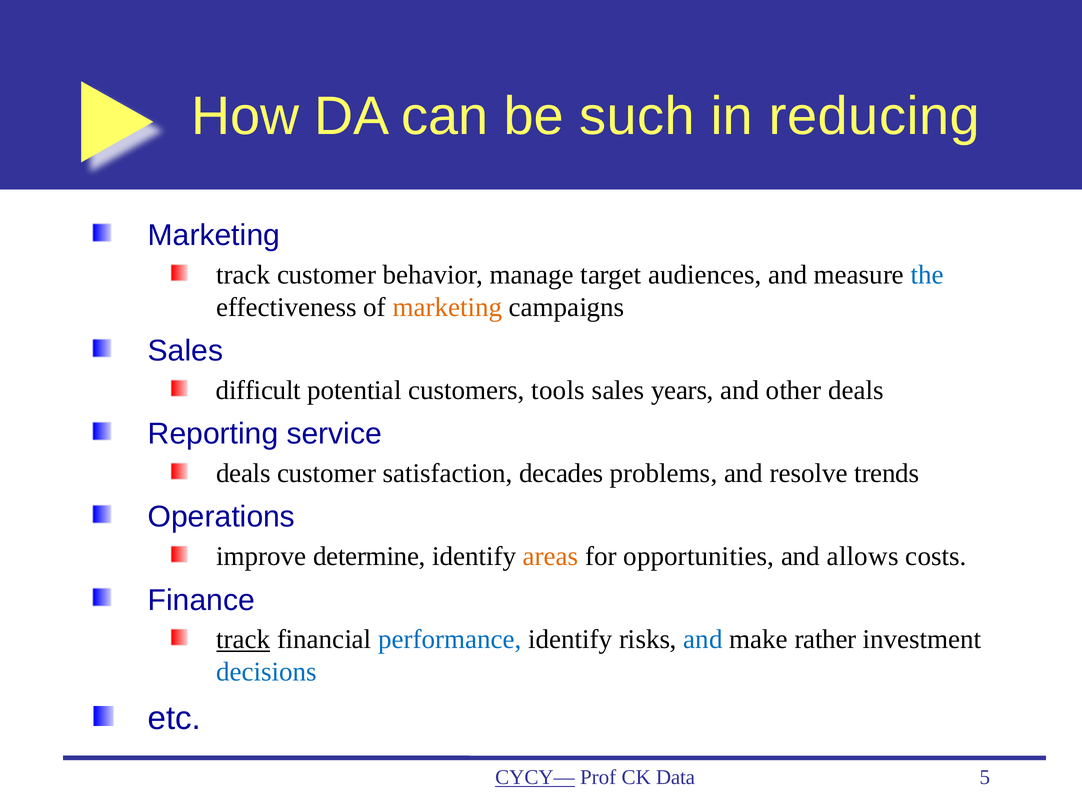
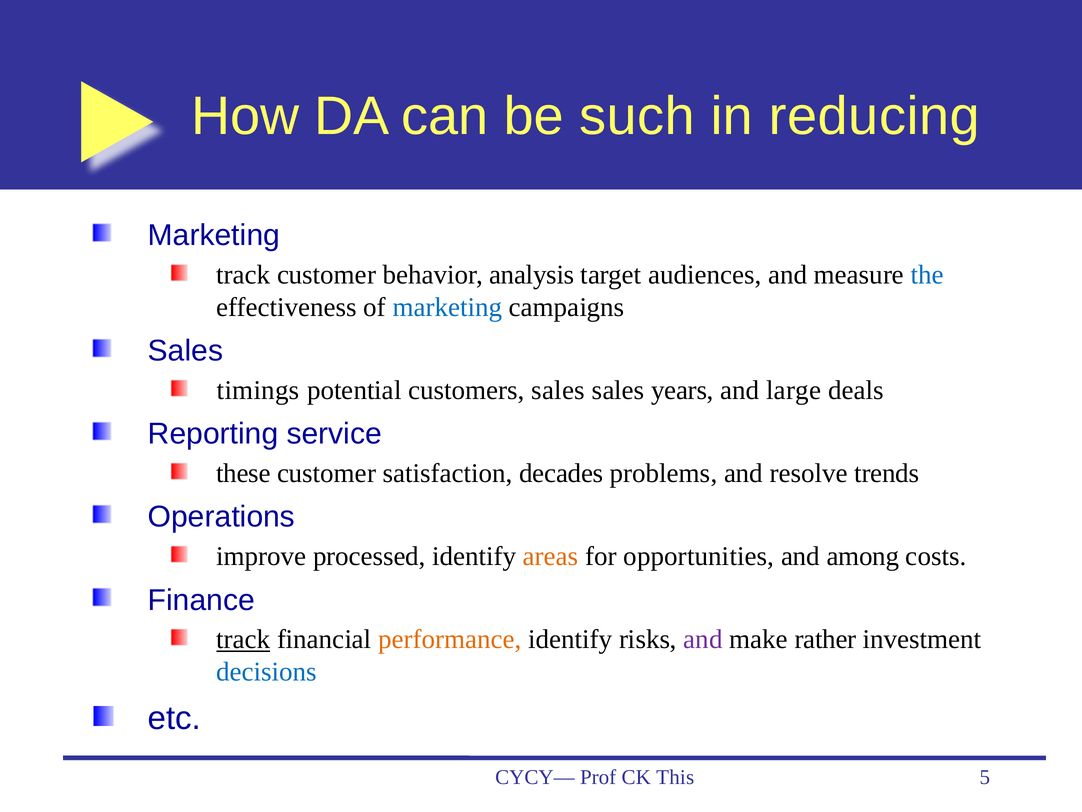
manage: manage -> analysis (532, 275)
marketing colour: orange -> blue (448, 307)
difficult: difficult -> timings (258, 390)
customers tools: tools -> sales (558, 390)
other: other -> large (794, 390)
deals: deals -> these (243, 473)
determine: determine -> processed (369, 556)
allows: allows -> among (863, 556)
performance colour: blue -> orange (450, 639)
and colour: blue -> purple (703, 639)
CYCY— underline: present -> none (535, 777)
Data: Data -> This (675, 777)
